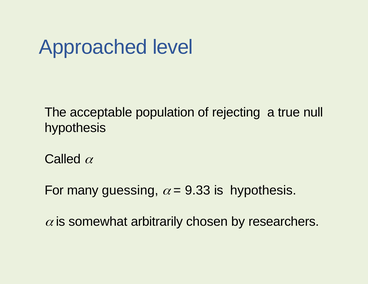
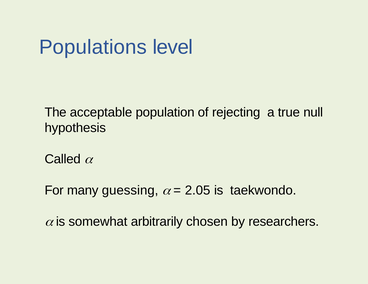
Approached: Approached -> Populations (93, 47)
9.33: 9.33 -> 2.05 (198, 191)
is hypothesis: hypothesis -> taekwondo (263, 191)
